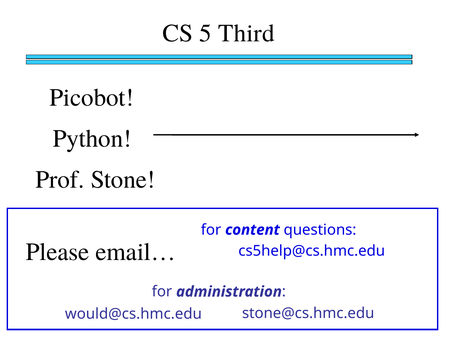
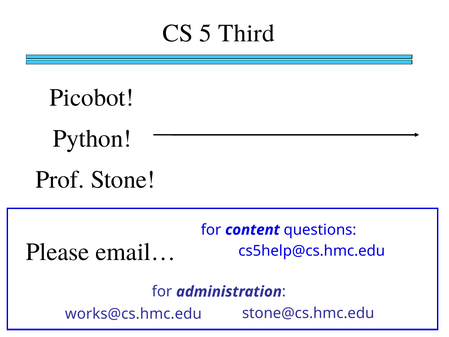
would@cs.hmc.edu: would@cs.hmc.edu -> works@cs.hmc.edu (133, 314)
